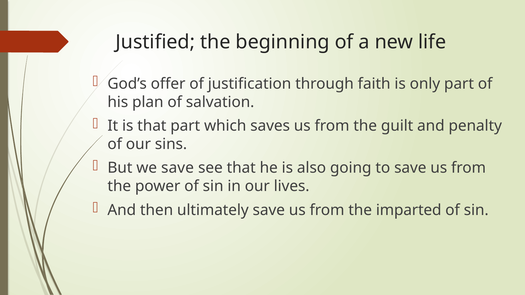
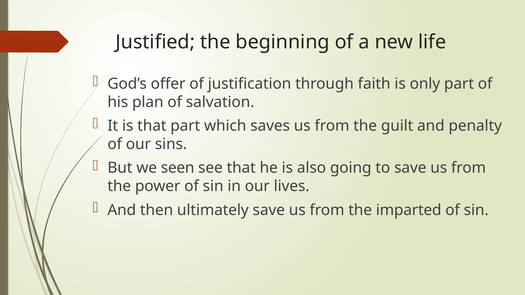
we save: save -> seen (178, 168)
